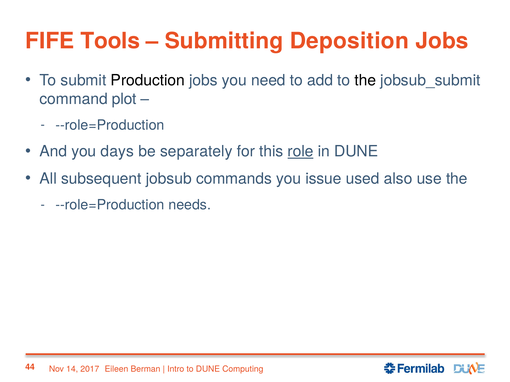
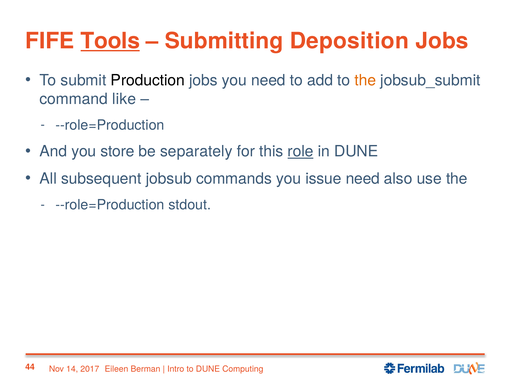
Tools underline: none -> present (110, 41)
the colour: black -> orange (365, 80)
plot: plot -> like (124, 99)
days: days -> store (117, 152)
issue used: used -> need (363, 179)
needs: needs -> stdout (190, 205)
